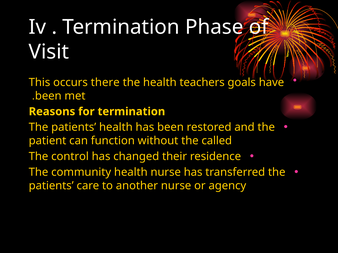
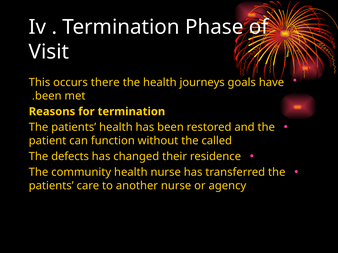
teachers: teachers -> journeys (202, 82)
control: control -> defects (70, 157)
